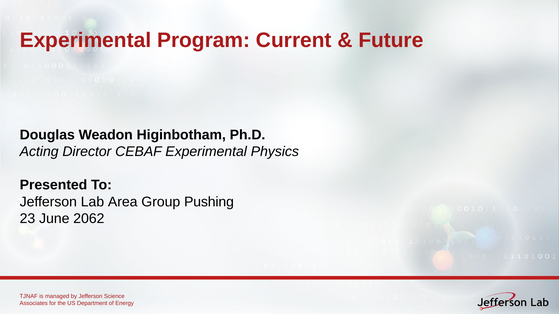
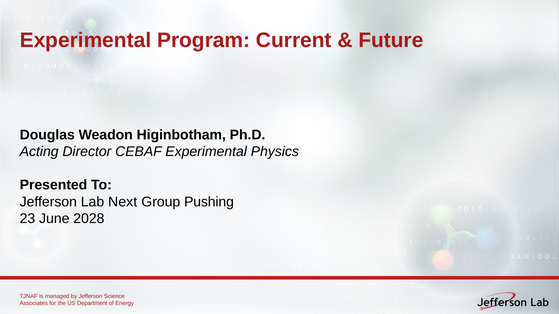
Area: Area -> Next (123, 202)
2062: 2062 -> 2028 (89, 219)
